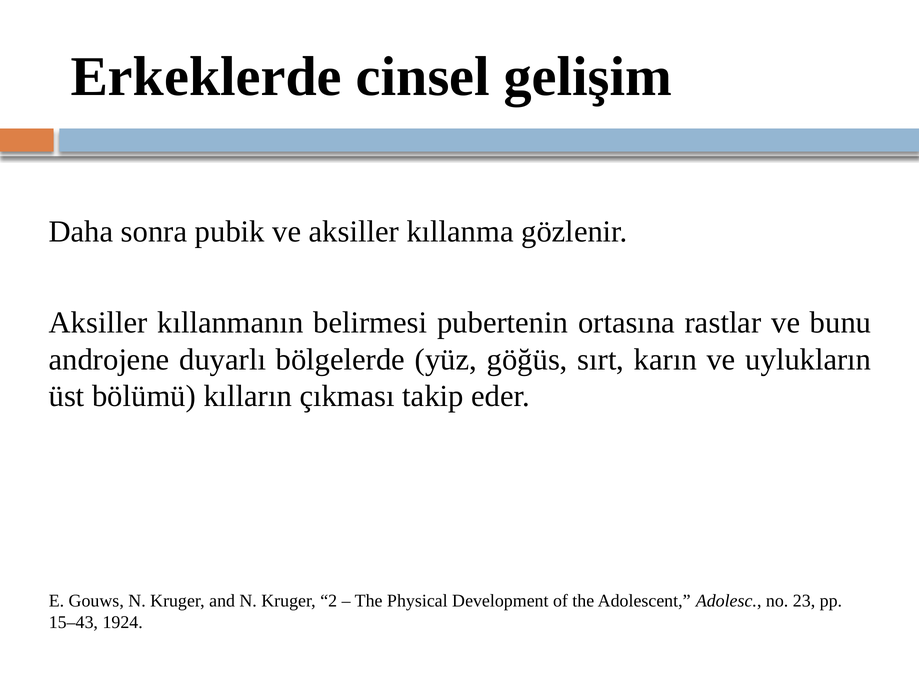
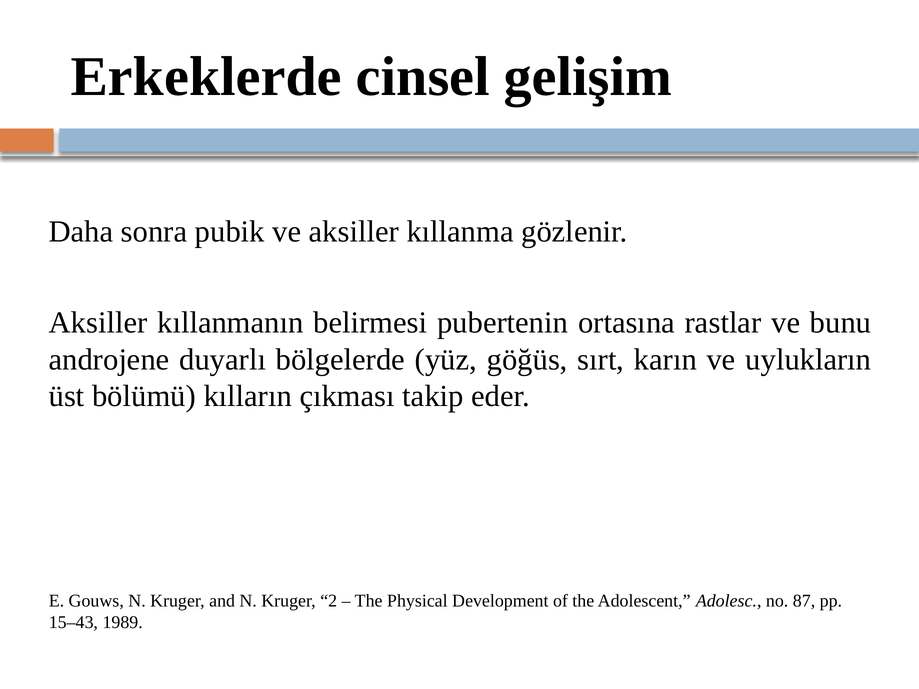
23: 23 -> 87 (804, 601)
1924: 1924 -> 1989 (123, 623)
